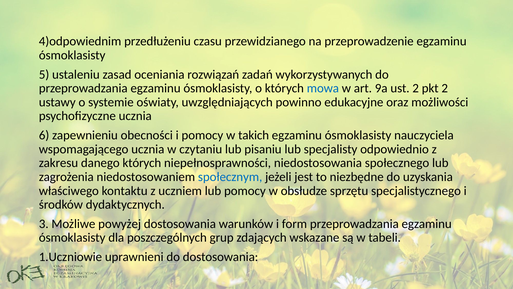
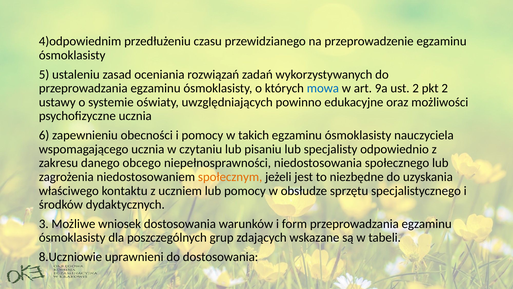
danego których: których -> obcego (142, 163)
społecznym colour: blue -> orange (230, 177)
powyżej: powyżej -> wniosek (120, 224)
1.Uczniowie: 1.Uczniowie -> 8.Uczniowie (70, 257)
